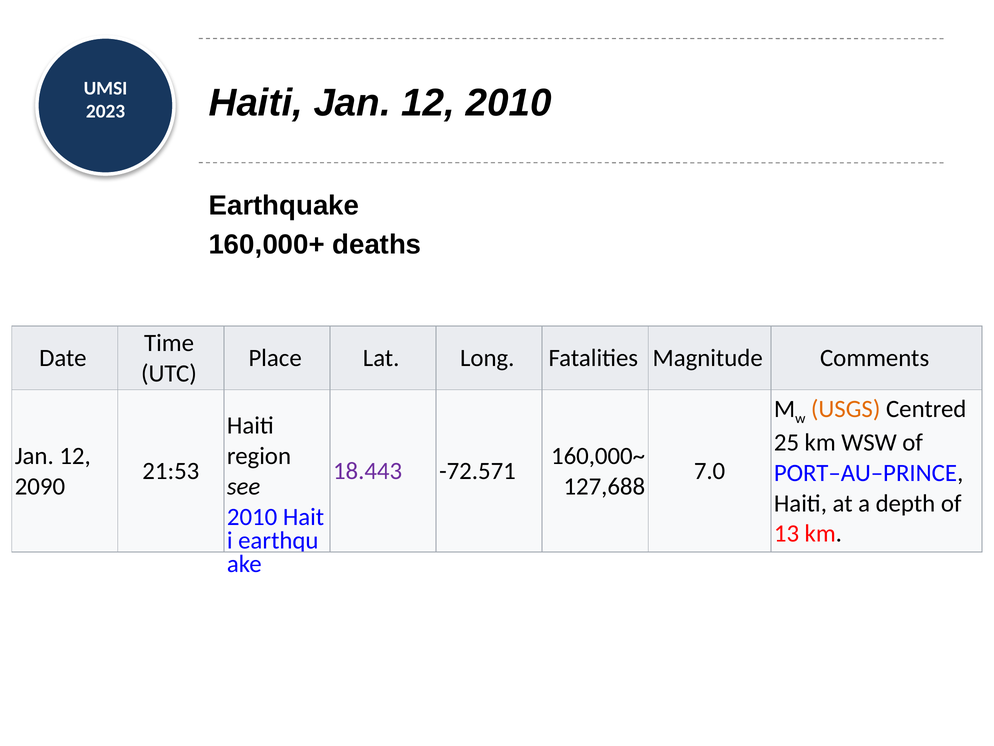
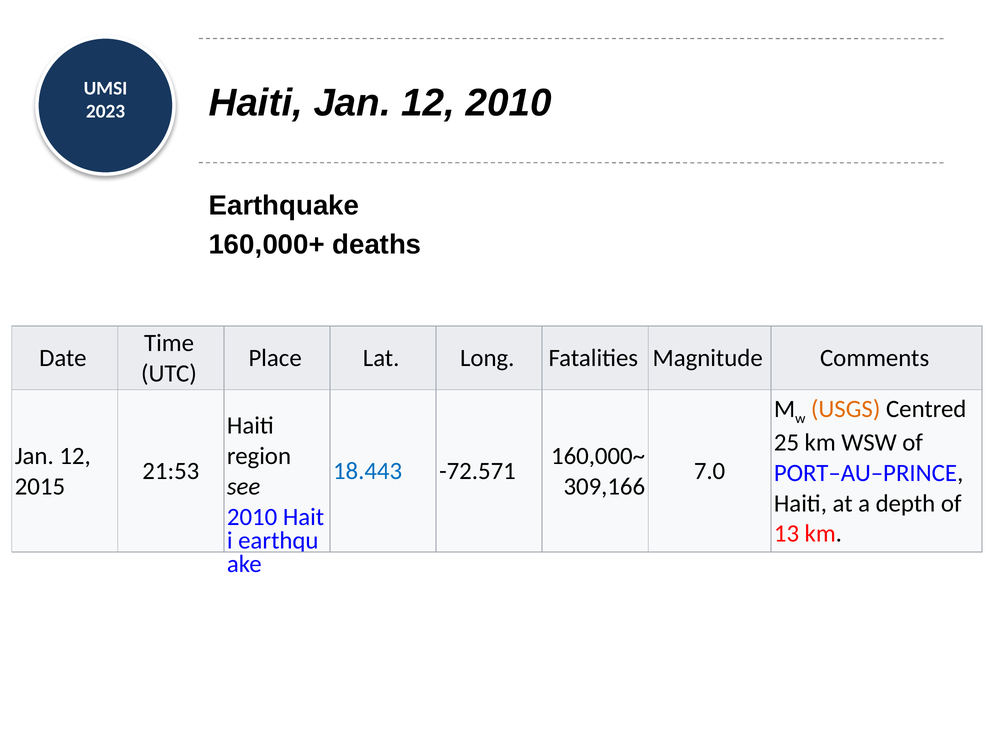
18.443 colour: purple -> blue (368, 471)
2090: 2090 -> 2015 (40, 486)
127,688: 127,688 -> 309,166 (604, 486)
